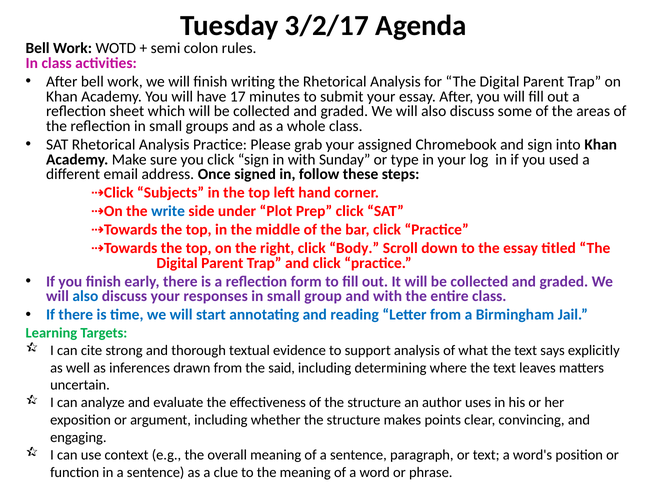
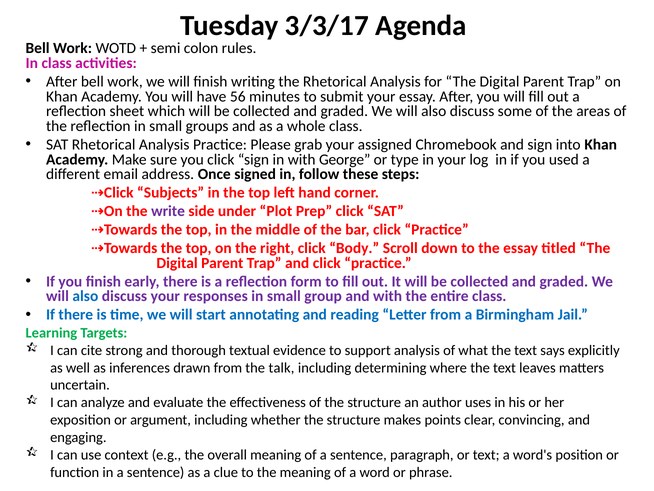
3/2/17: 3/2/17 -> 3/3/17 (327, 26)
17: 17 -> 56 (238, 96)
Sunday: Sunday -> George (345, 159)
write colour: blue -> purple (168, 211)
said: said -> talk (281, 367)
